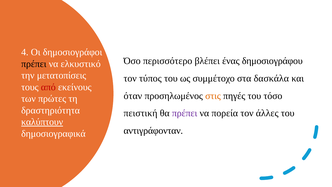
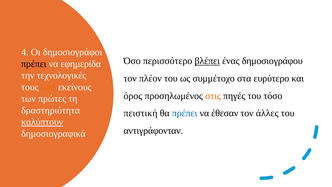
βλέπει underline: none -> present (207, 61)
ελκυστικό: ελκυστικό -> εφημερίδα (81, 64)
μετατοπίσεις: μετατοπίσεις -> τεχνολογικές (62, 75)
τύπος: τύπος -> πλέον (150, 78)
δασκάλα: δασκάλα -> ευρύτερο (271, 78)
από colour: red -> orange (48, 87)
όταν: όταν -> όρος (133, 96)
πρέπει colour: purple -> blue (185, 113)
πορεία: πορεία -> έθεσαν (225, 113)
